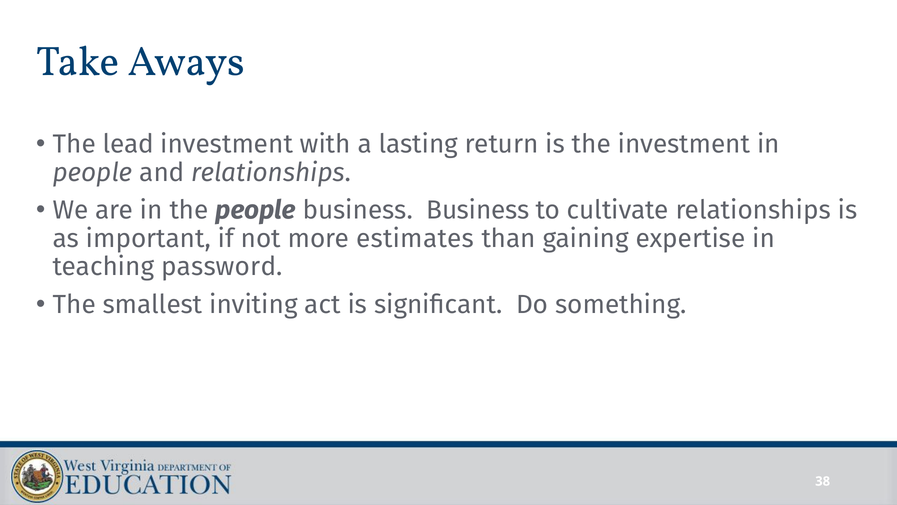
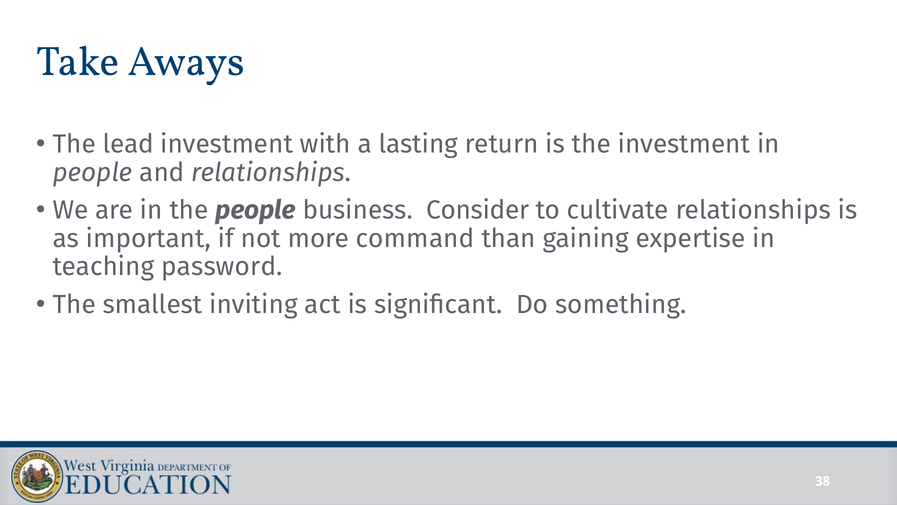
business Business: Business -> Consider (478, 210)
estimates: estimates -> command (415, 238)
